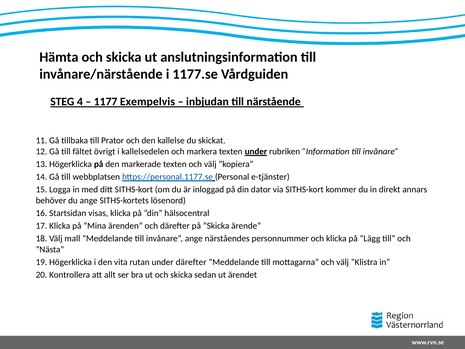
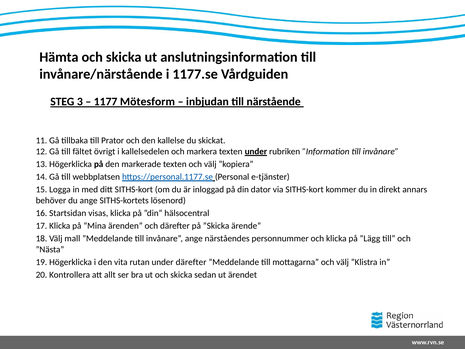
4: 4 -> 3 (80, 102)
Exempelvis: Exempelvis -> Mötesform (147, 102)
